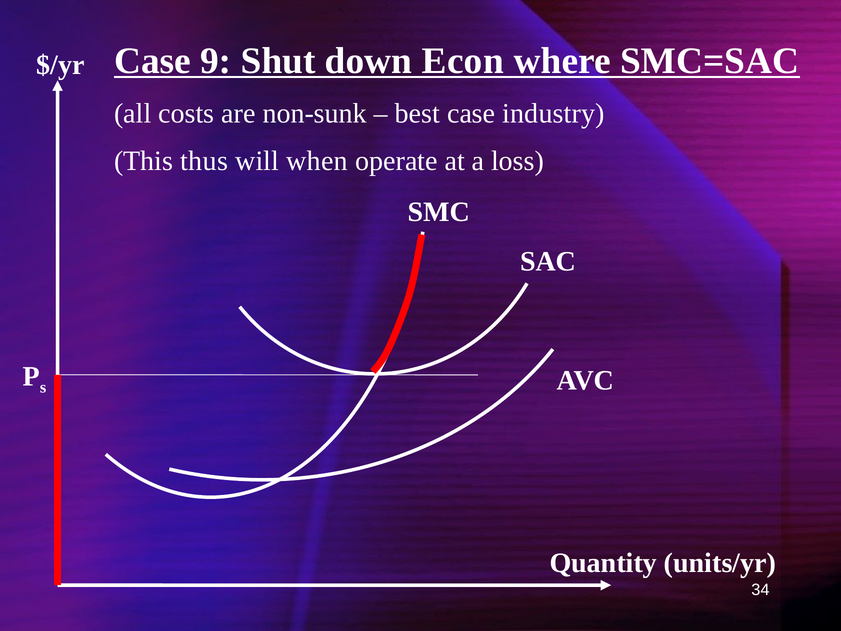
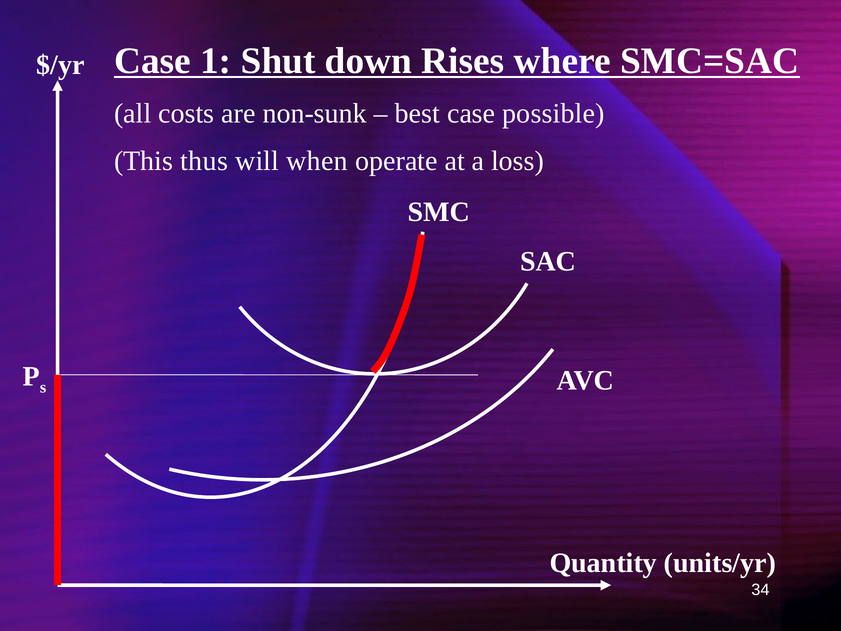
9: 9 -> 1 (216, 61)
Econ: Econ -> Rises (463, 61)
industry: industry -> possible (553, 113)
